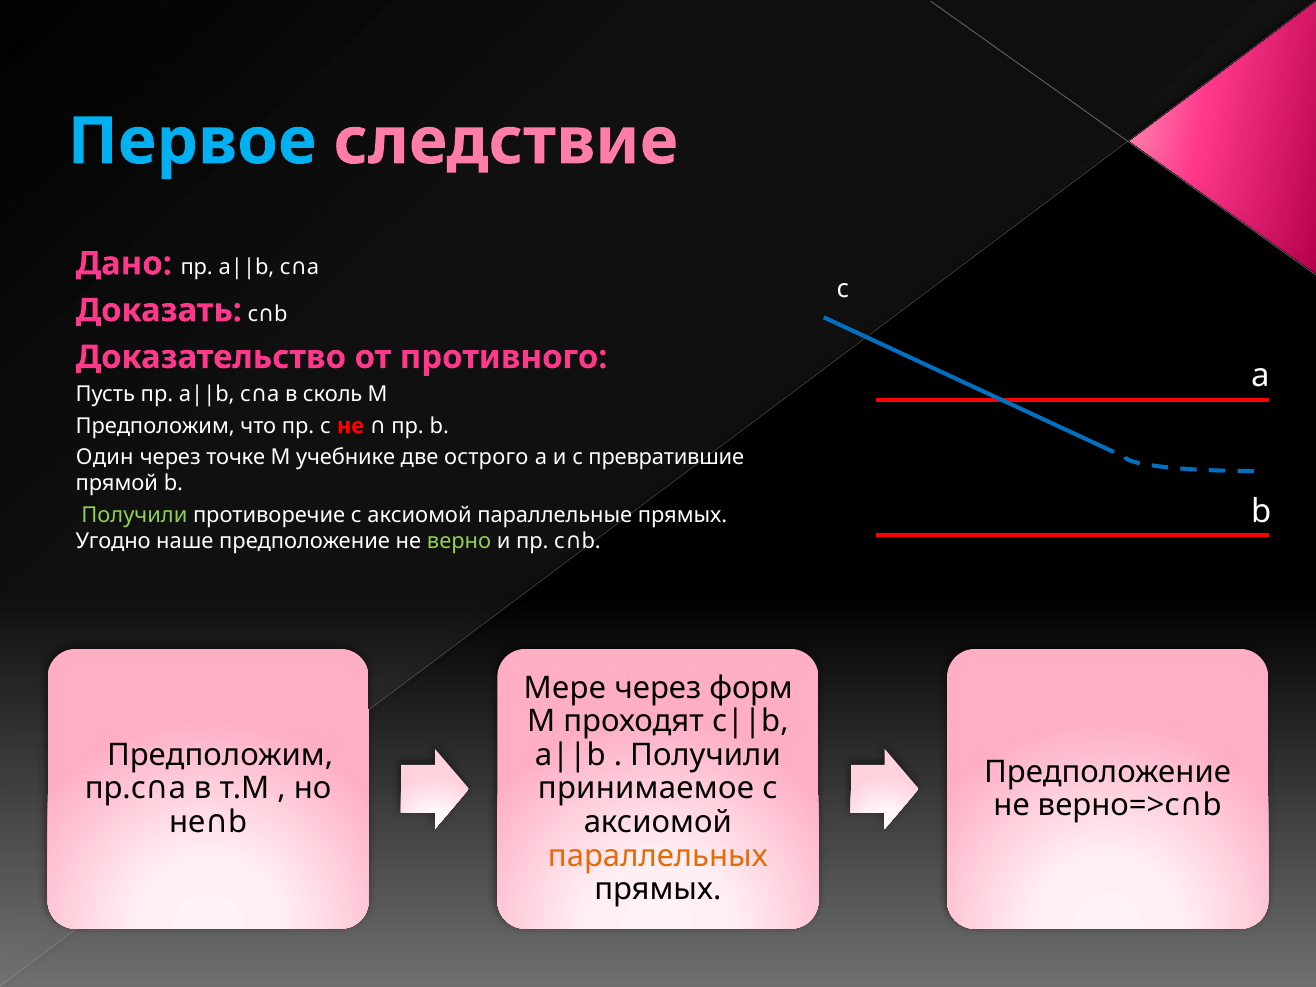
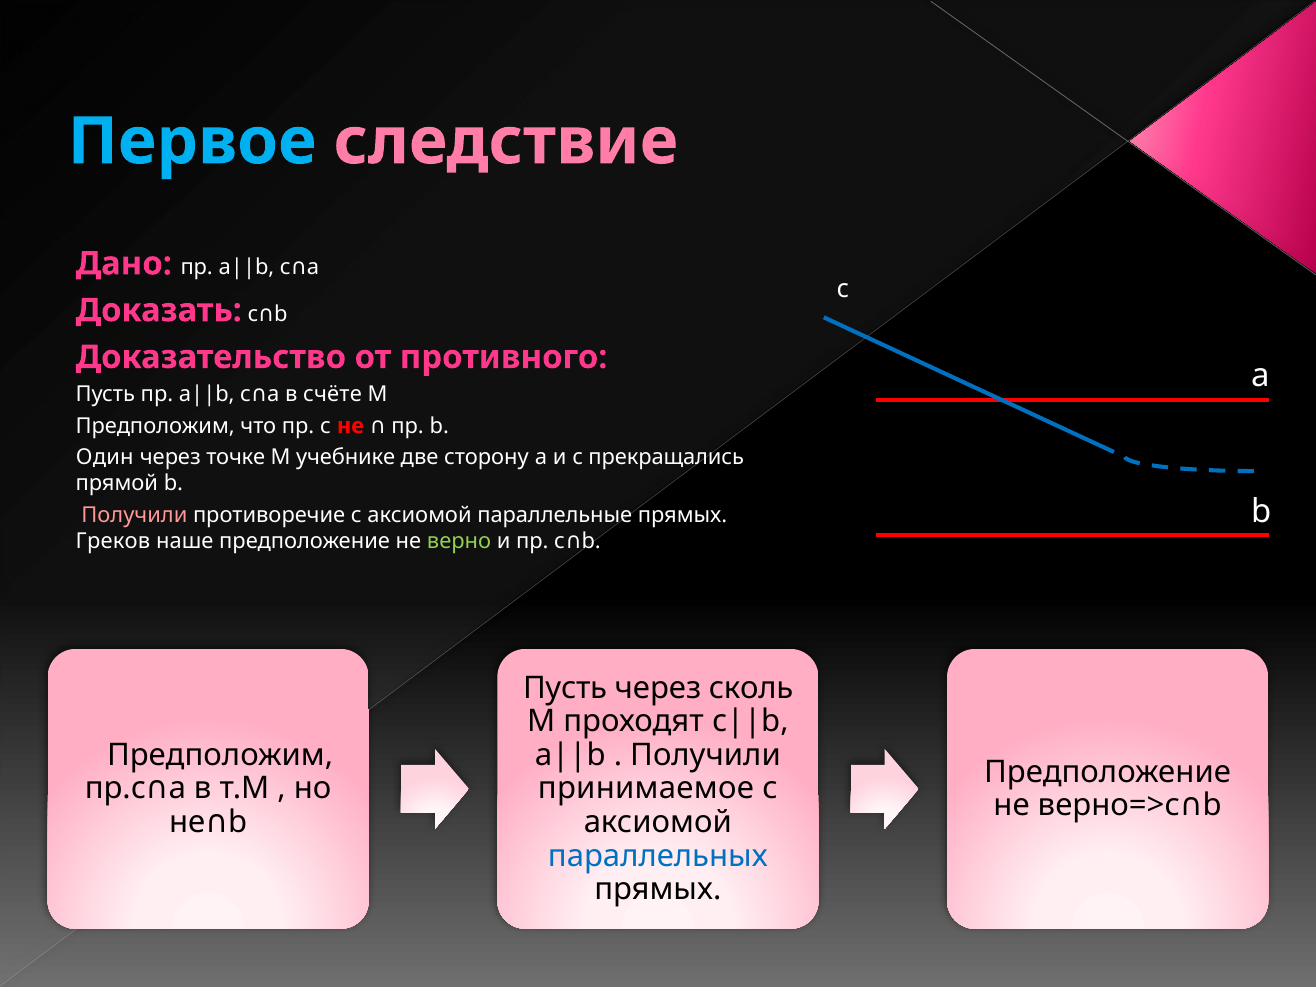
сколь: сколь -> счёте (332, 394)
острого: острого -> сторону (486, 457)
превратившие: превратившие -> прекращались (666, 457)
Получили colour: light green -> pink (134, 515)
Угодно: Угодно -> Греков (113, 541)
Мере: Мере -> Пусть (565, 688)
форм: форм -> сколь (751, 688)
параллельных colour: orange -> blue (658, 856)
